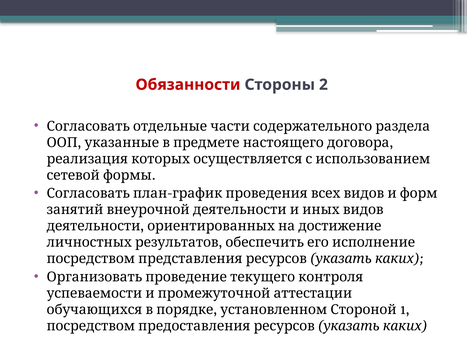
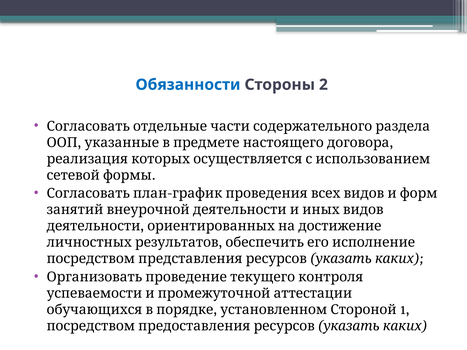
Обязанности colour: red -> blue (188, 85)
